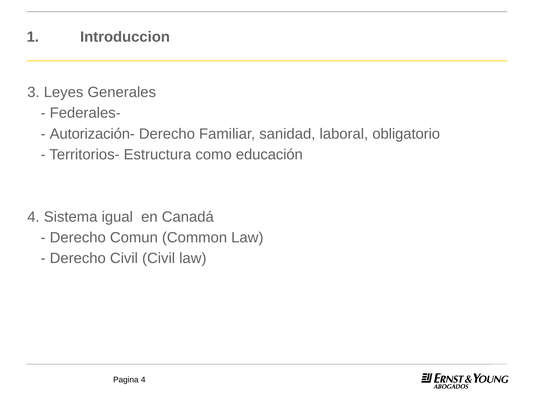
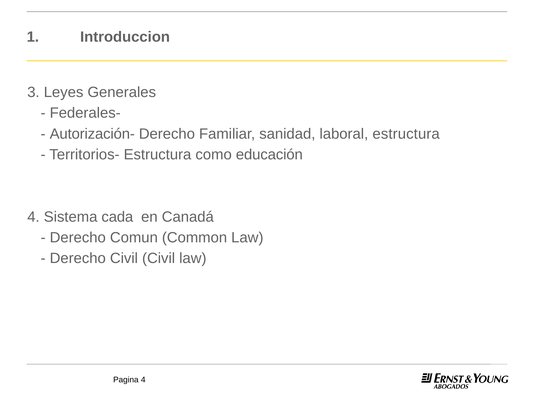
laboral obligatorio: obligatorio -> estructura (406, 134)
igual: igual -> cada (117, 217)
